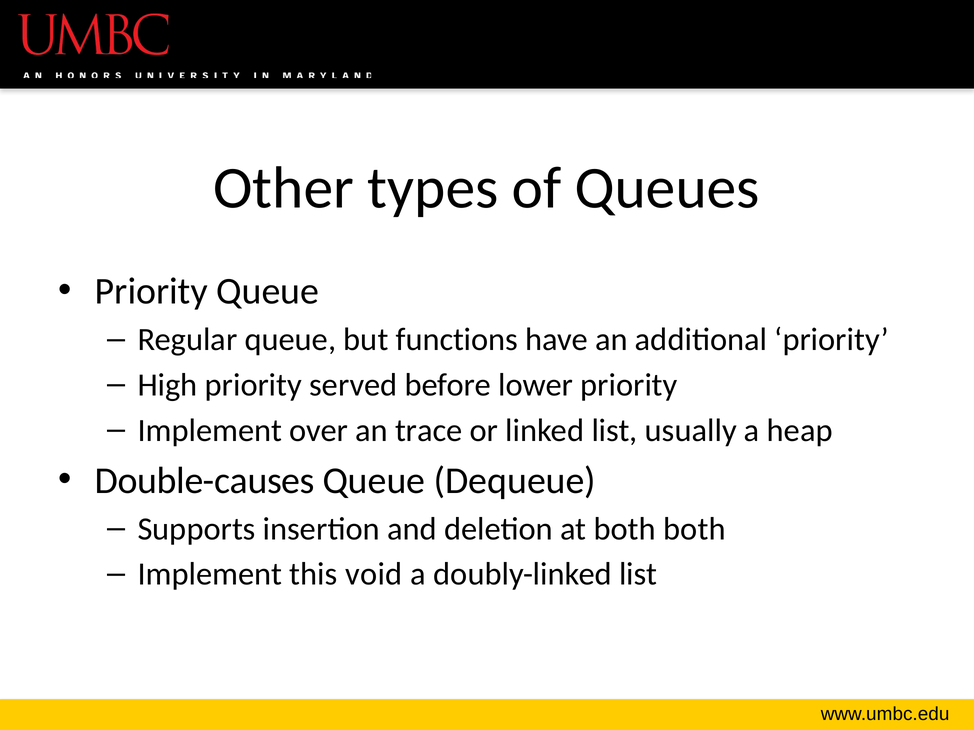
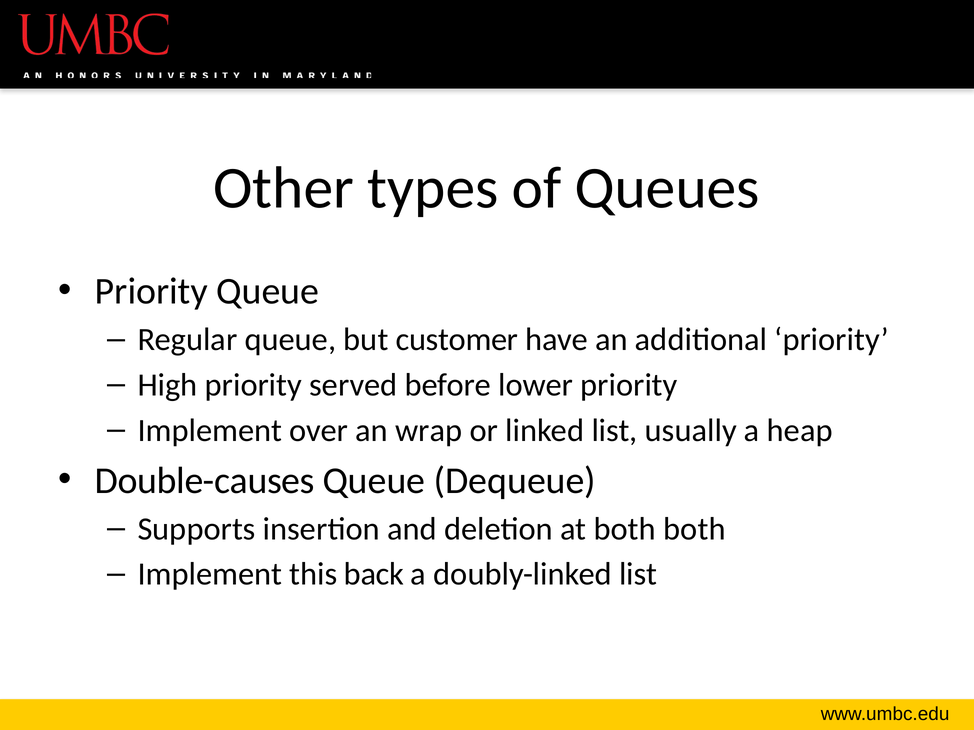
functions: functions -> customer (457, 340)
trace: trace -> wrap (429, 431)
void: void -> back (374, 575)
